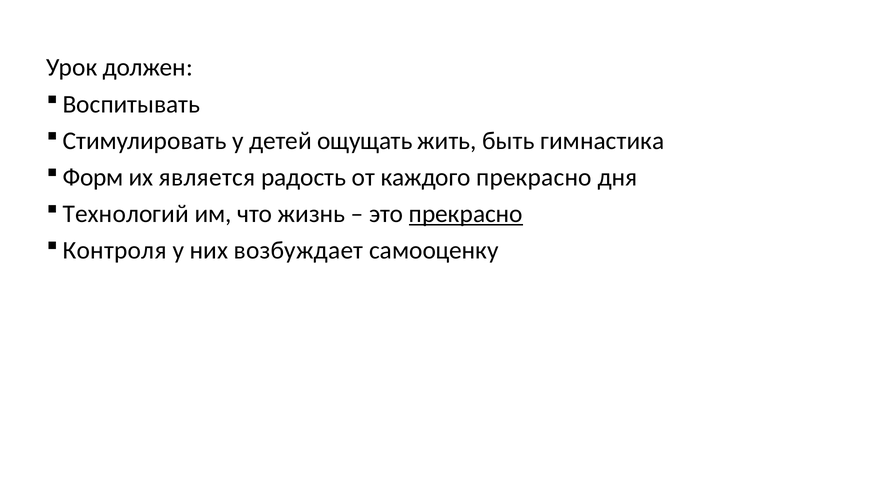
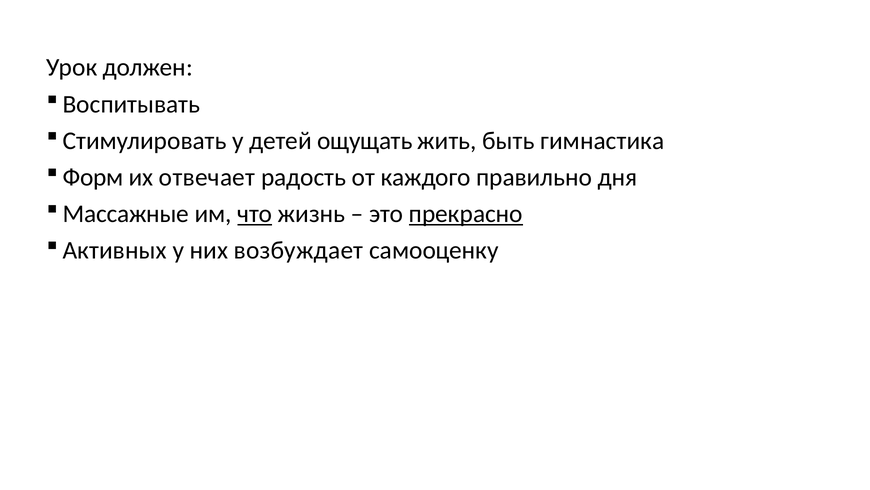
является: является -> отвечает (207, 177)
каждого прекрасно: прекрасно -> правильно (534, 177)
Технологий: Технологий -> Массажные (126, 213)
что underline: none -> present (255, 213)
Контроля: Контроля -> Активных (115, 250)
